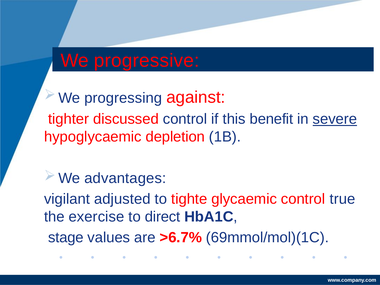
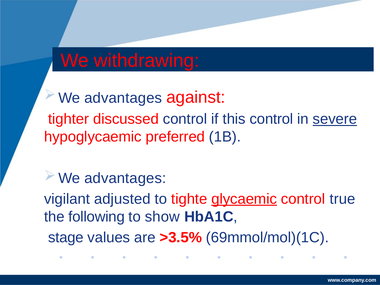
progressive: progressive -> withdrawing (147, 61)
We progressing: progressing -> advantages (123, 98)
this benefit: benefit -> control (271, 119)
depletion: depletion -> preferred (175, 137)
glycaemic underline: none -> present (244, 199)
exercise: exercise -> following (97, 217)
direct: direct -> show (162, 217)
>6.7%: >6.7% -> >3.5% (181, 237)
